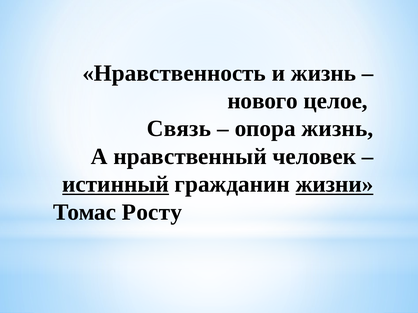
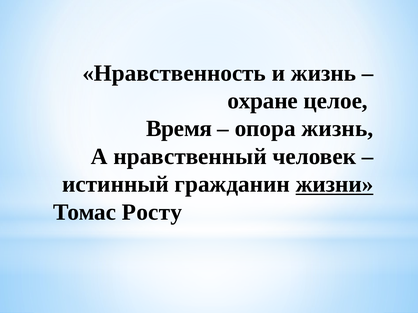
нового: нового -> охране (263, 101)
Связь: Связь -> Время (179, 129)
истинный underline: present -> none (116, 185)
